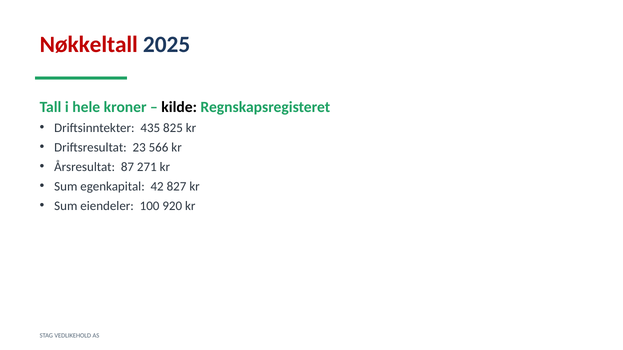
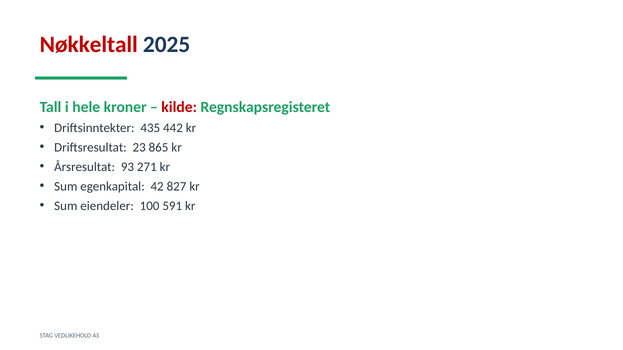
kilde colour: black -> red (179, 107)
825: 825 -> 442 (173, 128)
566: 566 -> 865 (159, 148)
87: 87 -> 93 (127, 167)
920: 920 -> 591 (172, 206)
